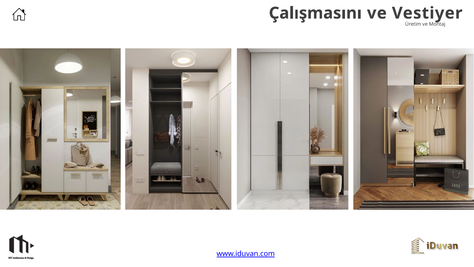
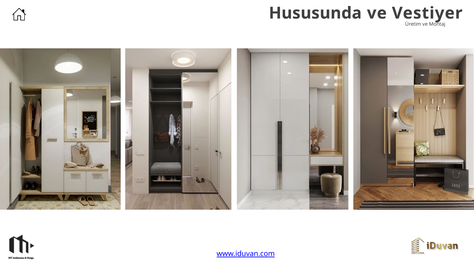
Çalışmasını: Çalışmasını -> Hususunda (315, 13)
